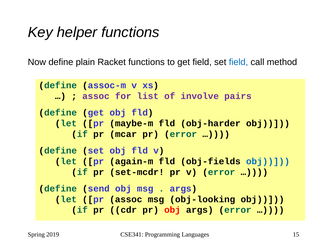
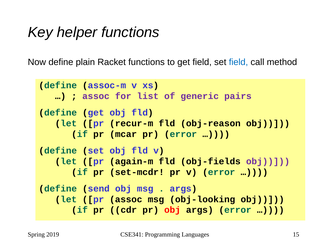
involve: involve -> generic (200, 96)
maybe-m: maybe-m -> recur-m (131, 124)
obj-harder: obj-harder -> obj-reason (211, 124)
obj colour: blue -> purple (268, 161)
